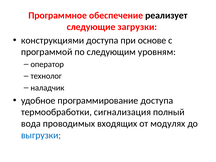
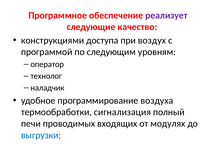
реализует colour: black -> purple (166, 15)
загрузки: загрузки -> качество (137, 27)
основе: основе -> воздух (152, 40)
программирование доступа: доступа -> воздуха (157, 101)
вода: вода -> печи (31, 124)
